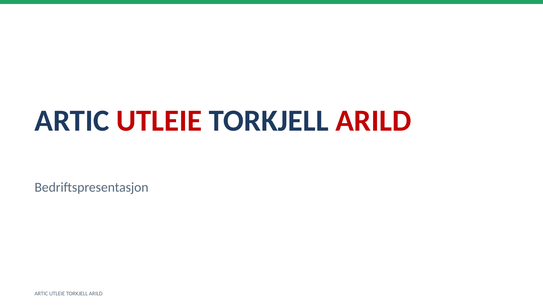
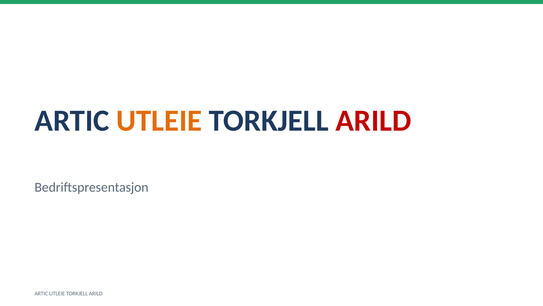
UTLEIE colour: red -> orange (159, 120)
